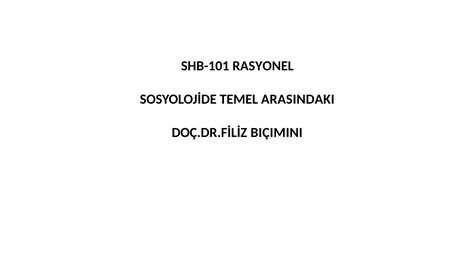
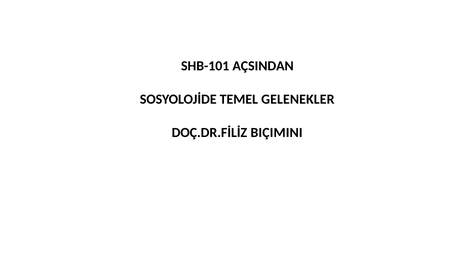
RASYONEL: RASYONEL -> AÇSINDAN (263, 66)
ARASINDAKI: ARASINDAKI -> GELENEKLER (298, 99)
